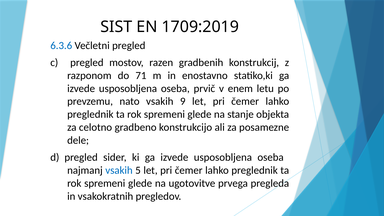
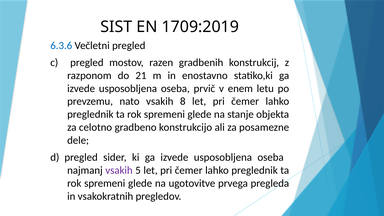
71: 71 -> 21 (141, 75)
9: 9 -> 8 (183, 101)
vsakih colour: blue -> purple (119, 170)
